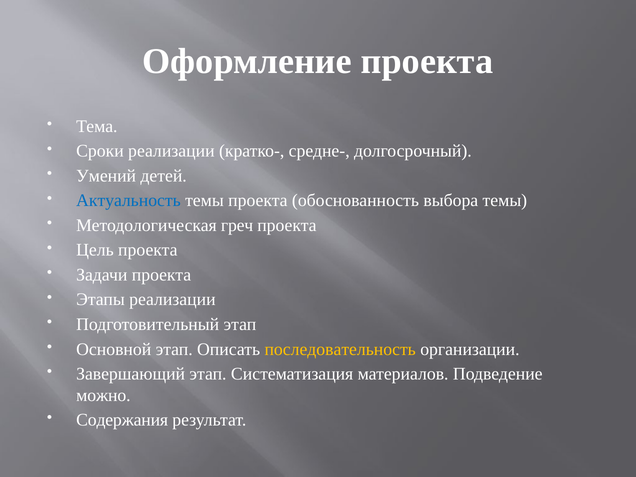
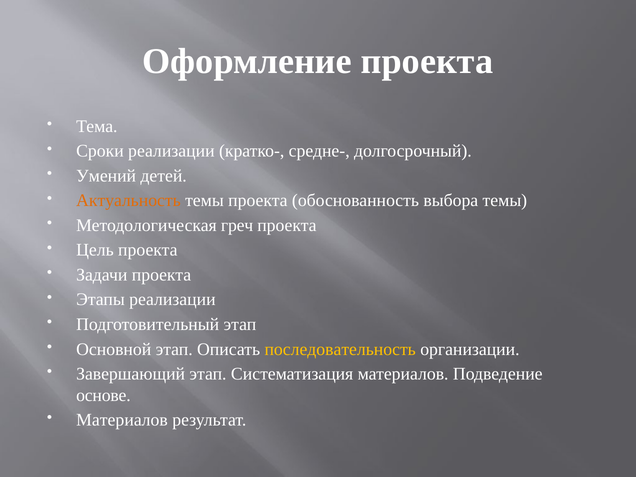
Актуальность colour: blue -> orange (128, 201)
можно: можно -> основе (103, 395)
Содержания: Содержания -> Материалов (122, 420)
